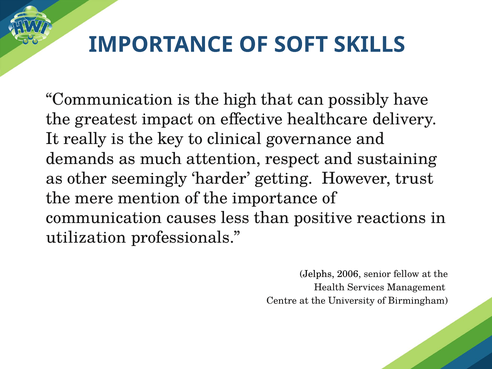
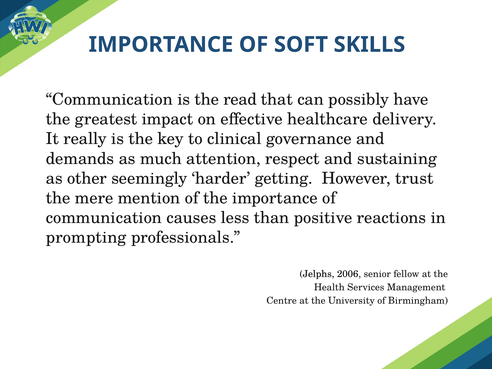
high: high -> read (240, 100)
utilization: utilization -> prompting (86, 237)
